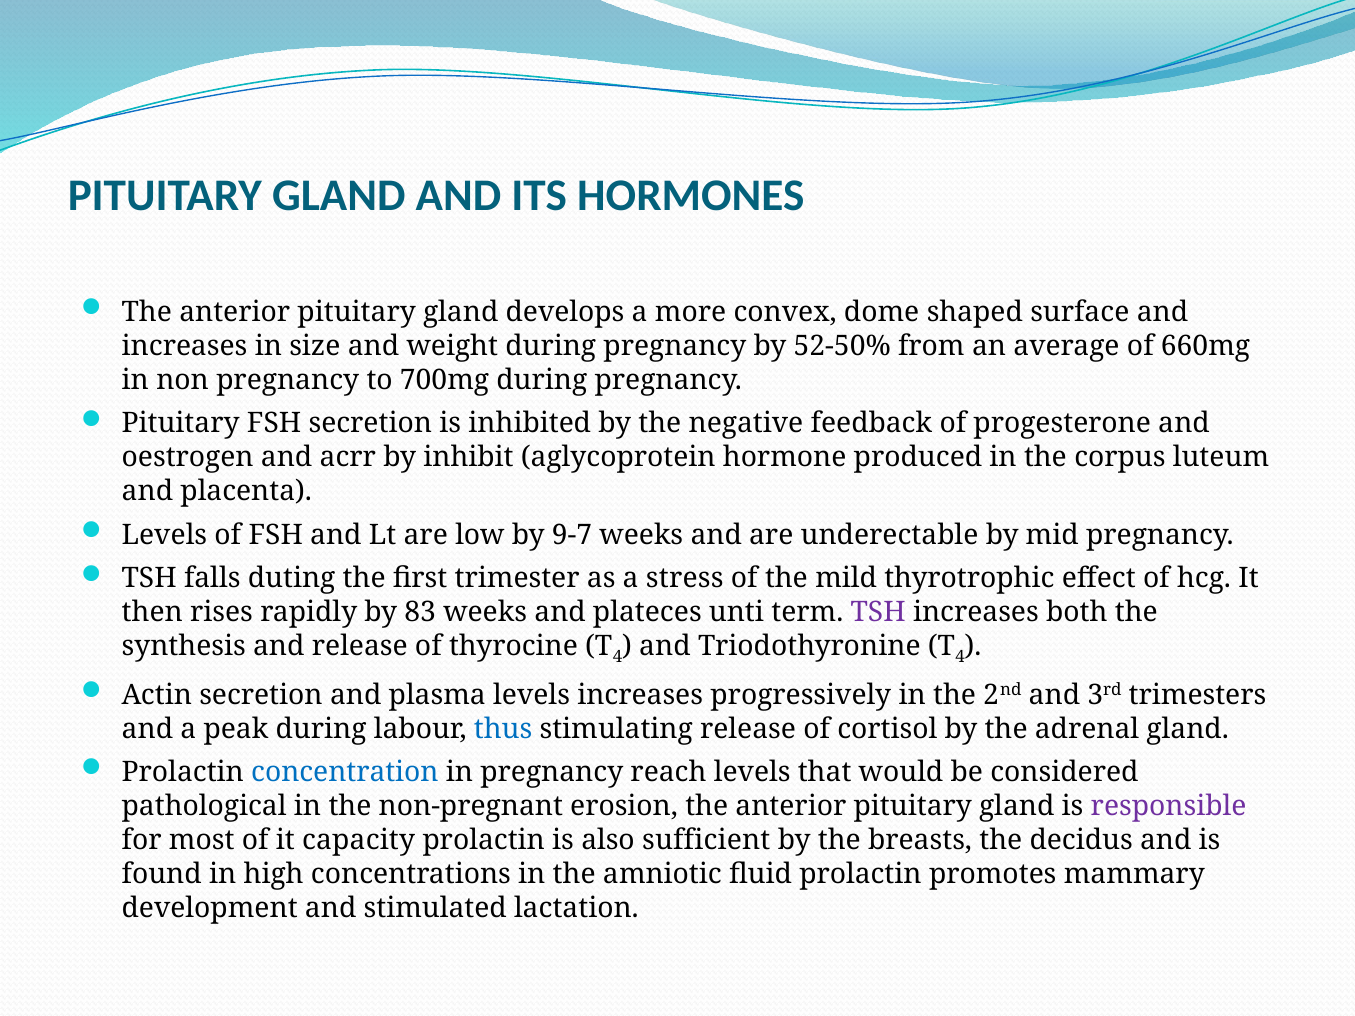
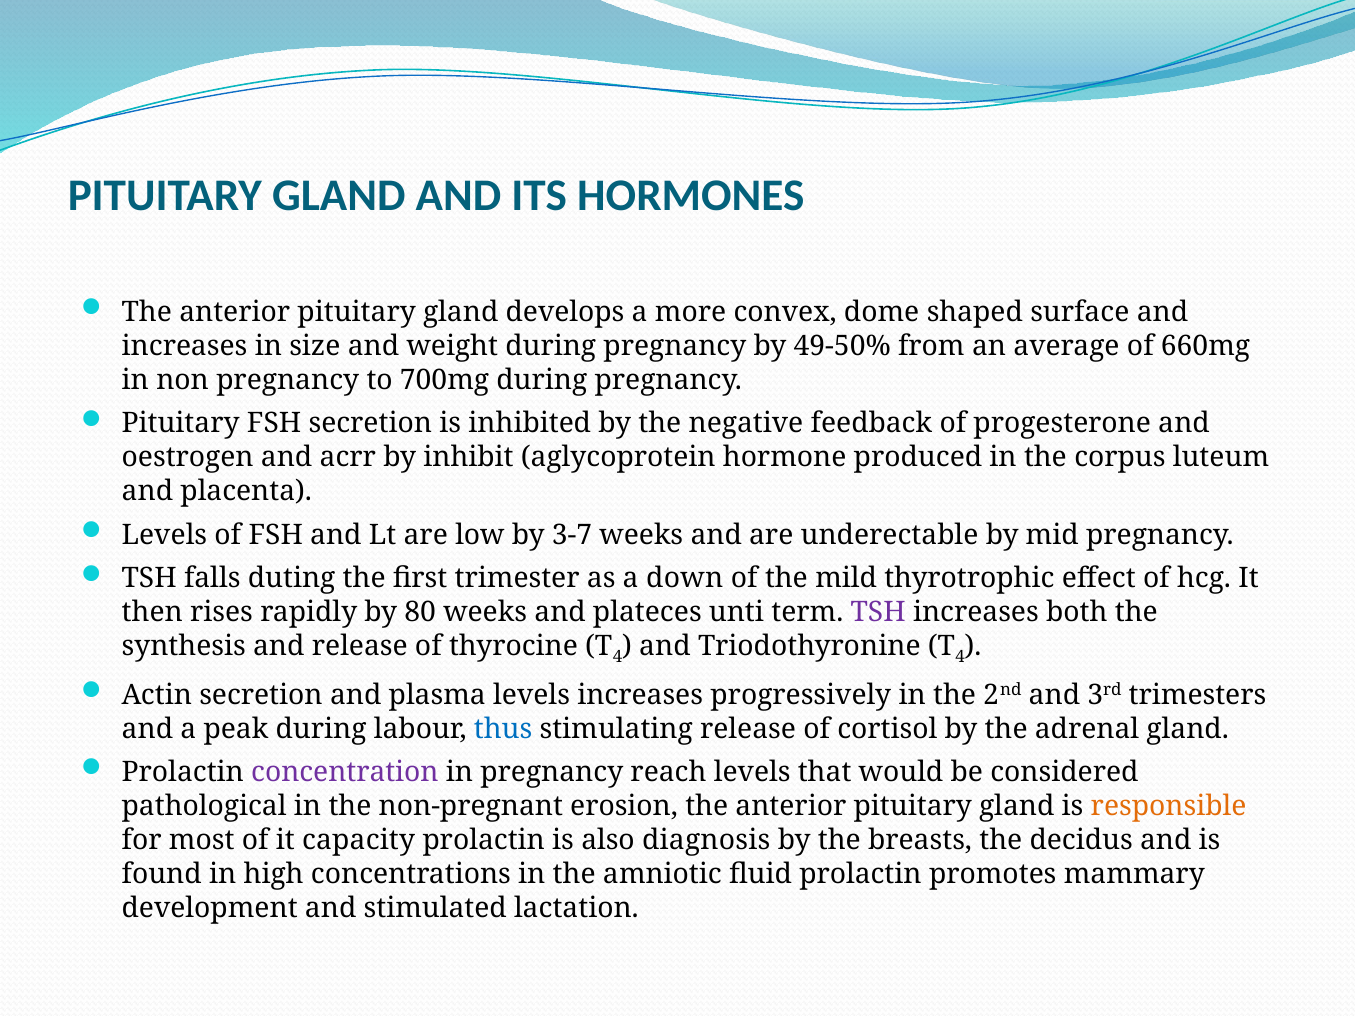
52-50%: 52-50% -> 49-50% (842, 346)
9-7: 9-7 -> 3-7 (572, 535)
stress: stress -> down (685, 579)
83: 83 -> 80 (420, 613)
concentration colour: blue -> purple (345, 773)
responsible colour: purple -> orange (1169, 807)
sufficient: sufficient -> diagnosis (706, 840)
